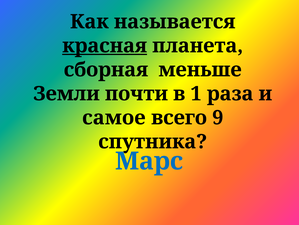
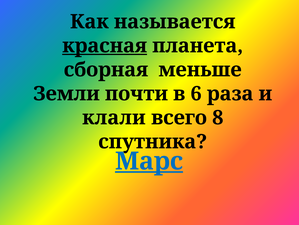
1: 1 -> 6 (196, 93)
самое: самое -> клали (114, 117)
9: 9 -> 8 (218, 117)
Марс underline: none -> present (149, 161)
